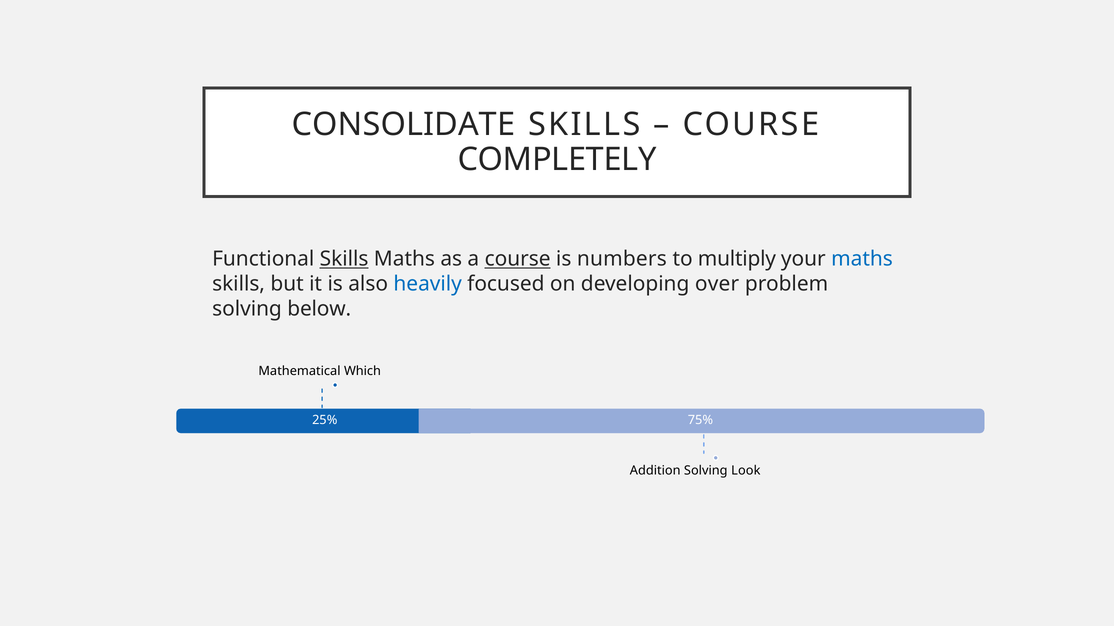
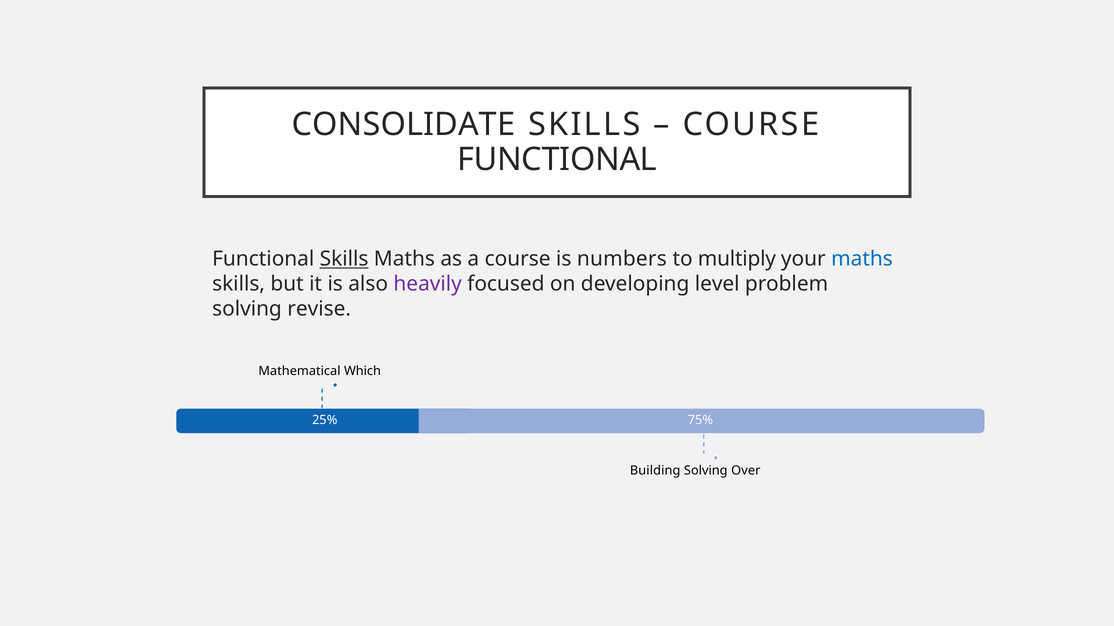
COMPLETELY: COMPLETELY -> FUNCTIONAL (557, 160)
course underline: present -> none (518, 259)
heavily colour: blue -> purple (428, 284)
over: over -> level (717, 284)
below: below -> revise (319, 309)
Addition: Addition -> Building (655, 471)
Look: Look -> Over (746, 471)
